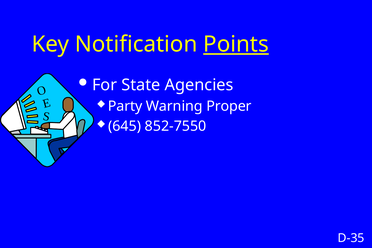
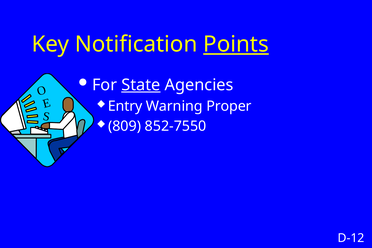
State underline: none -> present (141, 85)
Party: Party -> Entry (125, 106)
645: 645 -> 809 (125, 126)
D-35: D-35 -> D-12 (351, 238)
